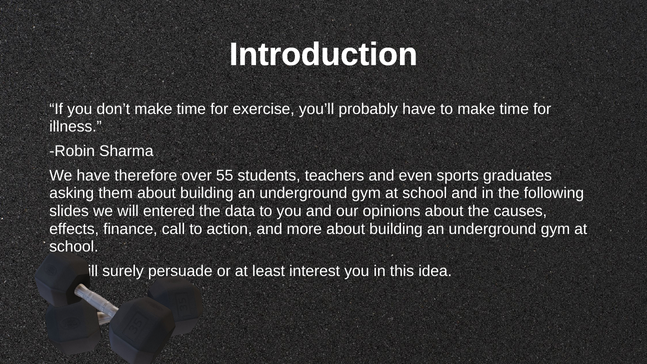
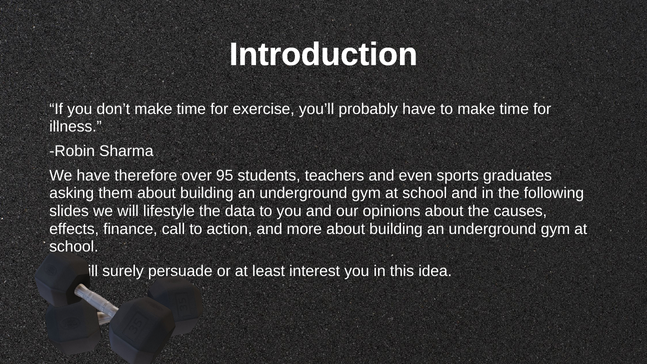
55: 55 -> 95 (225, 175)
entered: entered -> lifestyle (169, 211)
